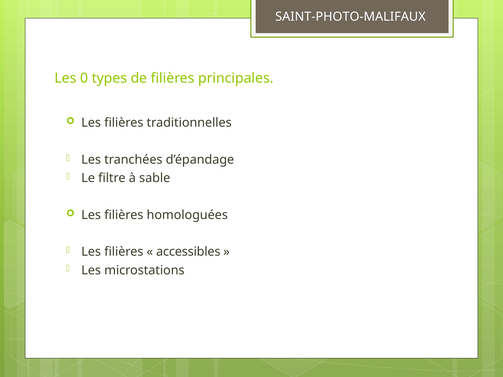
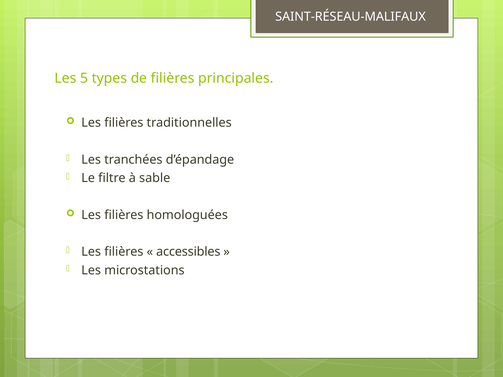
SAINT-PHOTO-MALIFAUX: SAINT-PHOTO-MALIFAUX -> SAINT-RÉSEAU-MALIFAUX (350, 17)
0: 0 -> 5 (84, 78)
